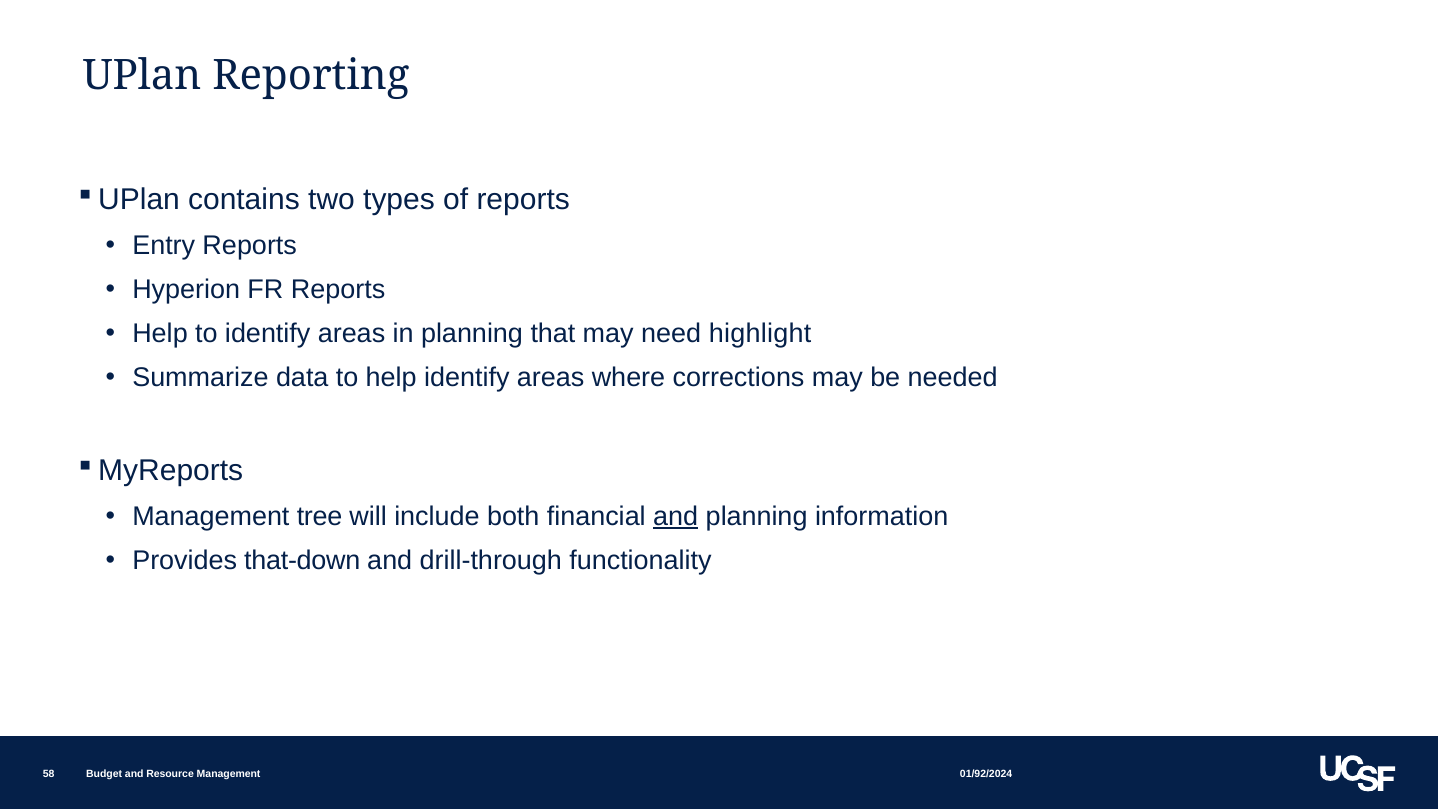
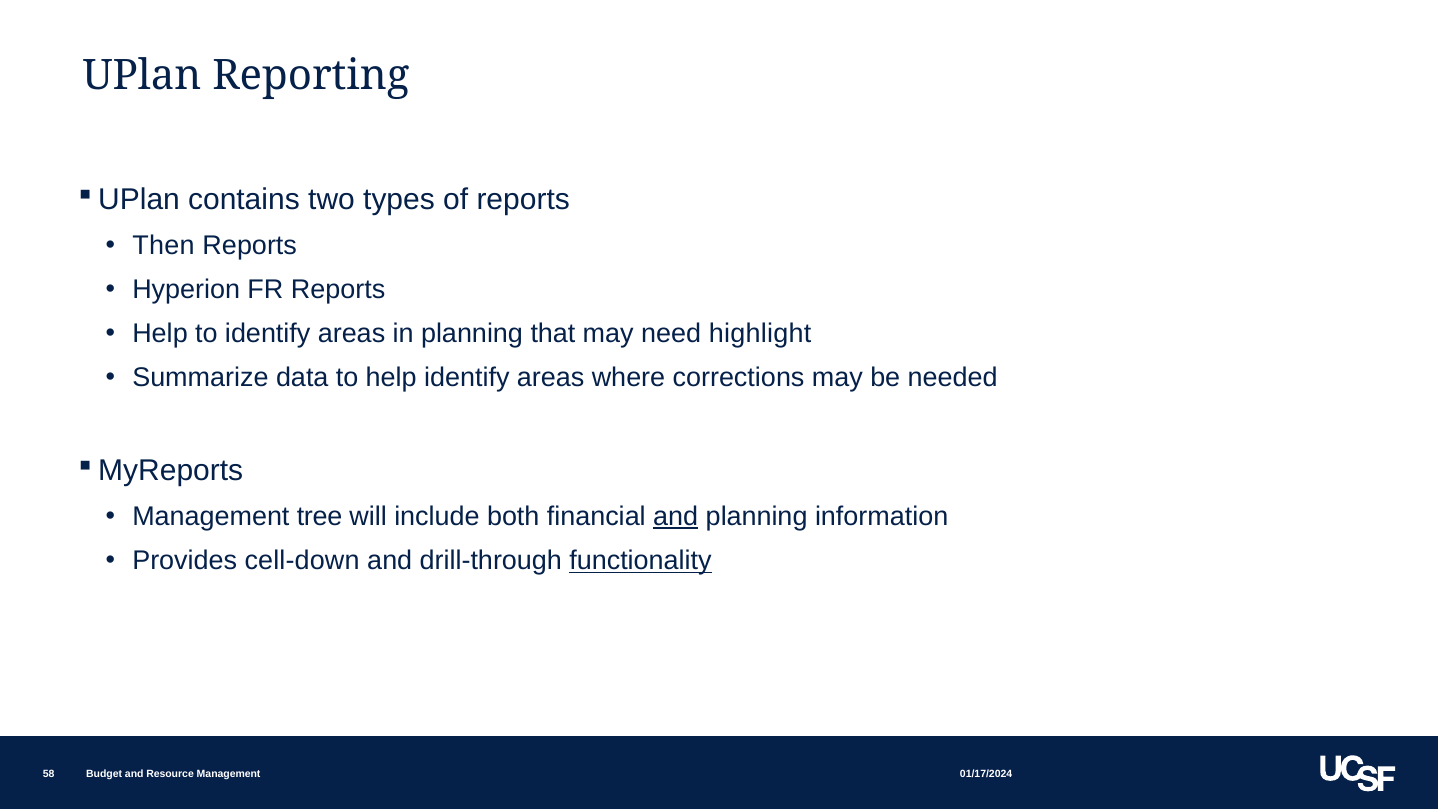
Entry: Entry -> Then (164, 245)
that-down: that-down -> cell-down (302, 561)
functionality underline: none -> present (640, 561)
01/92/2024: 01/92/2024 -> 01/17/2024 (986, 774)
